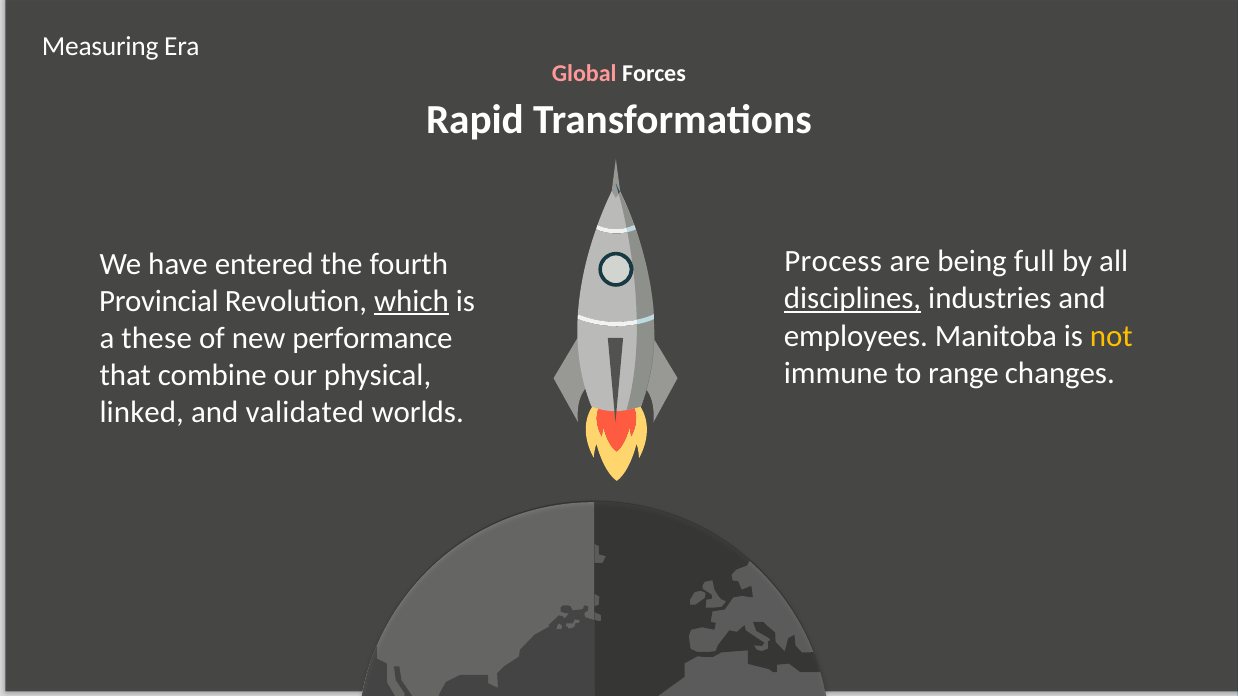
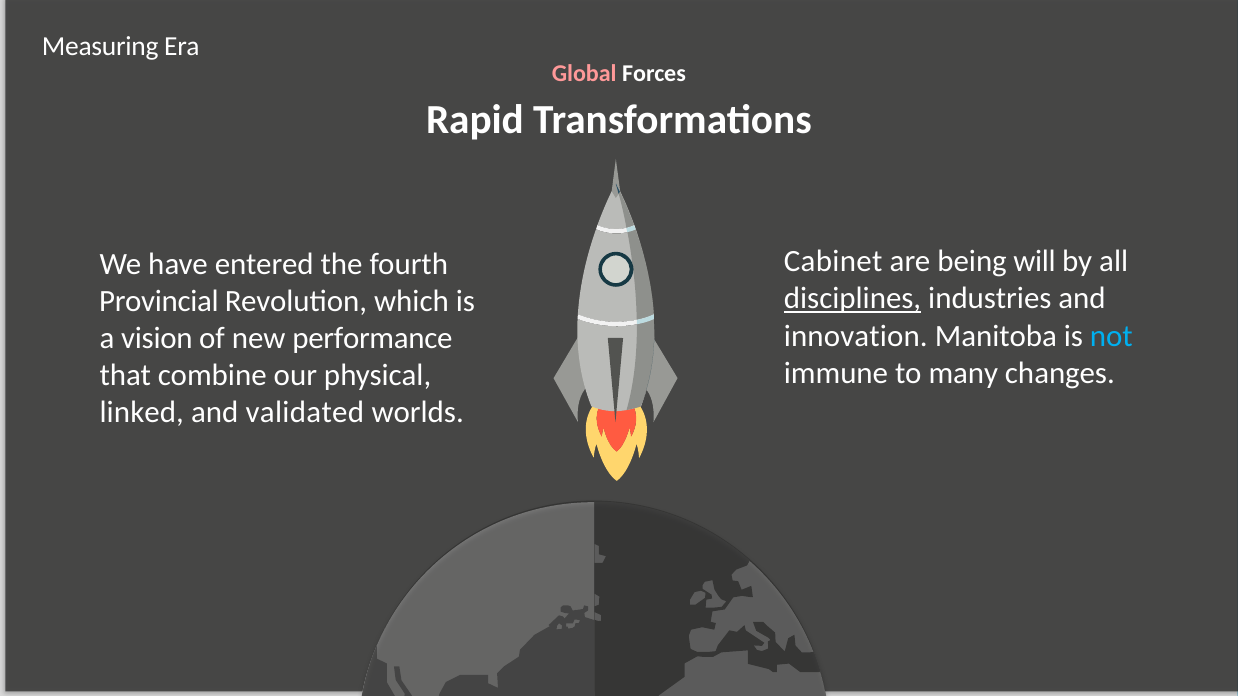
Process: Process -> Cabinet (833, 262)
full: full -> will (1035, 262)
which underline: present -> none (411, 301)
employees: employees -> innovation (856, 336)
not colour: yellow -> light blue (1111, 336)
these: these -> vision (157, 338)
range: range -> many (963, 373)
